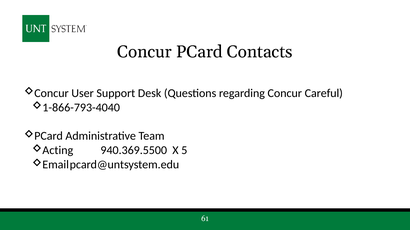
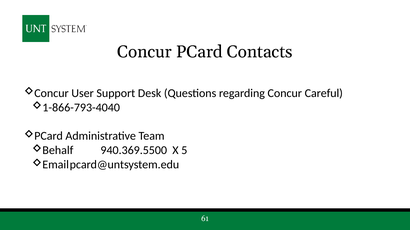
Acting: Acting -> Behalf (58, 151)
